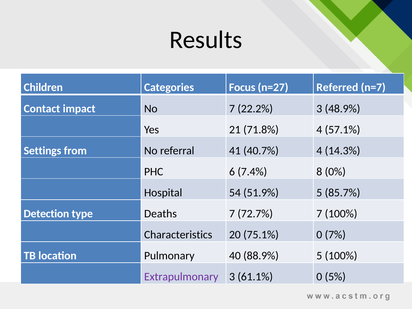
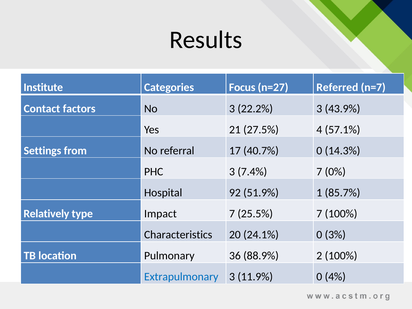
Children: Children -> Institute (43, 88)
impact: impact -> factors (79, 109)
No 7: 7 -> 3 (232, 109)
48.9%: 48.9% -> 43.9% (343, 109)
71.8%: 71.8% -> 27.5% (261, 130)
41: 41 -> 17 (235, 151)
40.7% 4: 4 -> 0 (319, 151)
PHC 6: 6 -> 3 (232, 172)
7.4% 8: 8 -> 7 (319, 172)
54: 54 -> 92 (235, 193)
51.9% 5: 5 -> 1 (319, 193)
Detection: Detection -> Relatively (46, 214)
Deaths: Deaths -> Impact (160, 214)
72.7%: 72.7% -> 25.5% (255, 214)
75.1%: 75.1% -> 24.1% (261, 235)
7%: 7% -> 3% (335, 235)
40: 40 -> 36 (235, 256)
88.9% 5: 5 -> 2 (319, 256)
Extrapulmonary colour: purple -> blue (181, 277)
61.1%: 61.1% -> 11.9% (255, 277)
5%: 5% -> 4% (335, 277)
